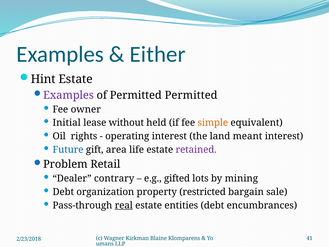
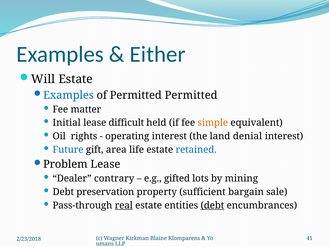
Hint: Hint -> Will (43, 79)
Examples colour: purple -> blue (68, 95)
owner: owner -> matter (86, 109)
without: without -> difficult (126, 123)
meant: meant -> denial (247, 136)
retained colour: purple -> blue (196, 150)
Problem Retail: Retail -> Lease (105, 164)
organization: organization -> preservation (105, 192)
restricted: restricted -> sufficient (203, 192)
debt underline: none -> present (212, 205)
